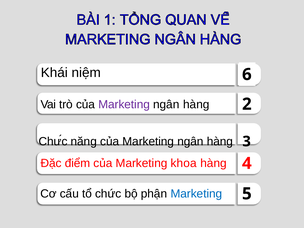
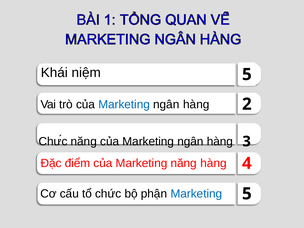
niệm 6: 6 -> 5 (247, 74)
Marketing colour: purple -> blue (124, 104)
Marketing khoa: khoa -> năng (184, 163)
